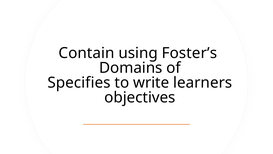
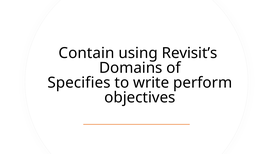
Foster’s: Foster’s -> Revisit’s (189, 53)
learners: learners -> perform (203, 82)
